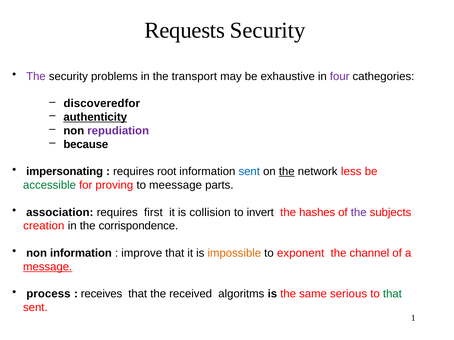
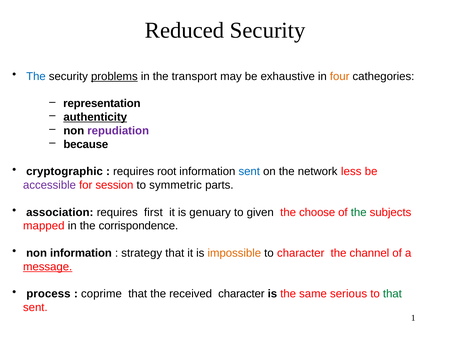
Requests: Requests -> Reduced (185, 30)
The colour: purple -> blue (36, 76)
problems underline: none -> present (114, 76)
four colour: purple -> orange (340, 76)
discoveredfor: discoveredfor -> representation (102, 104)
impersonating: impersonating -> cryptographic (65, 172)
the underline: present -> none (287, 172)
accessible colour: green -> purple (50, 185)
proving: proving -> session (114, 185)
meessage: meessage -> symmetric (176, 185)
collision: collision -> genuary (210, 213)
invert: invert -> given (260, 213)
hashes: hashes -> choose (317, 213)
the colour: purple -> green (359, 213)
creation: creation -> mapped (44, 226)
improve: improve -> strategy (142, 253)
to exponent: exponent -> character (301, 253)
receives: receives -> coprime (101, 294)
received algoritms: algoritms -> character (241, 294)
